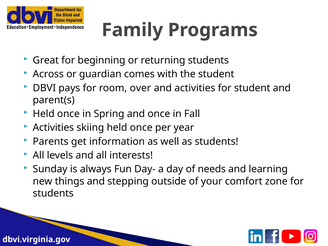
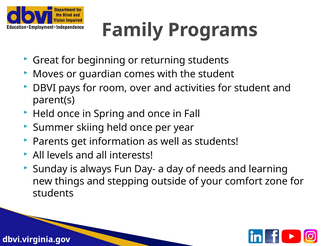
Across: Across -> Moves (48, 74)
Activities: Activities -> Summer (53, 128)
